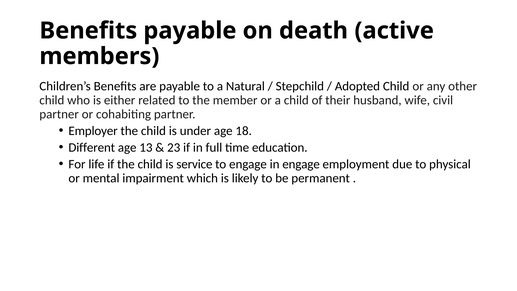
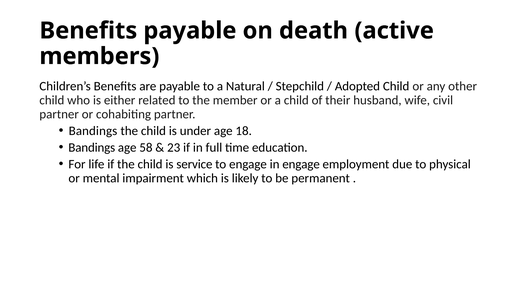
Employer: Employer -> Bandings (93, 131)
Different: Different -> Bandings (92, 147)
13: 13 -> 58 (146, 147)
